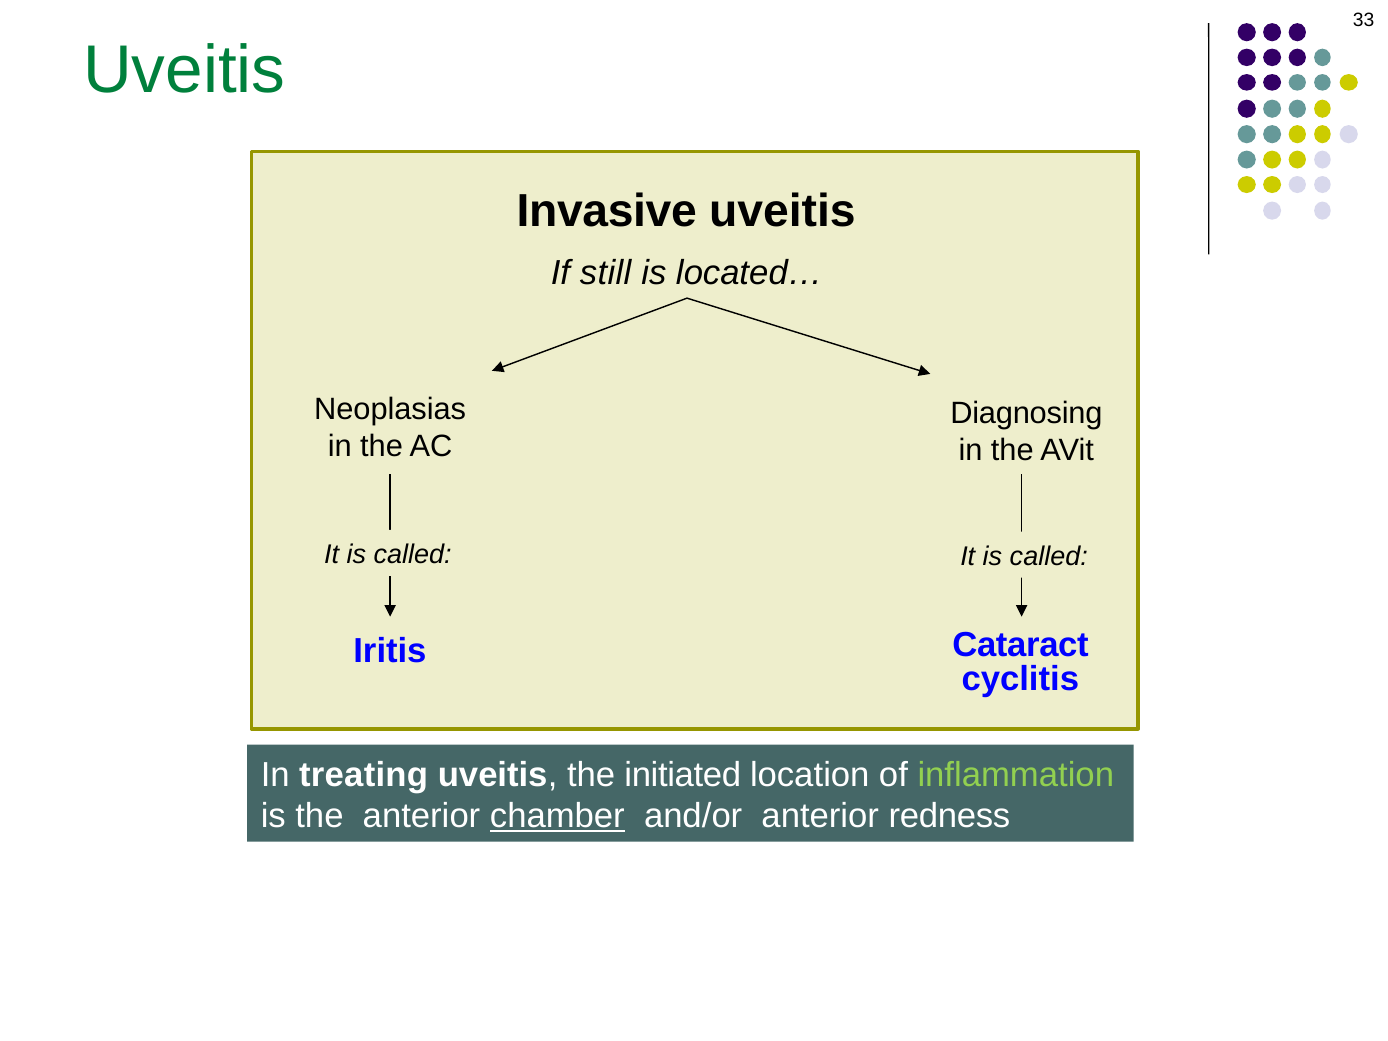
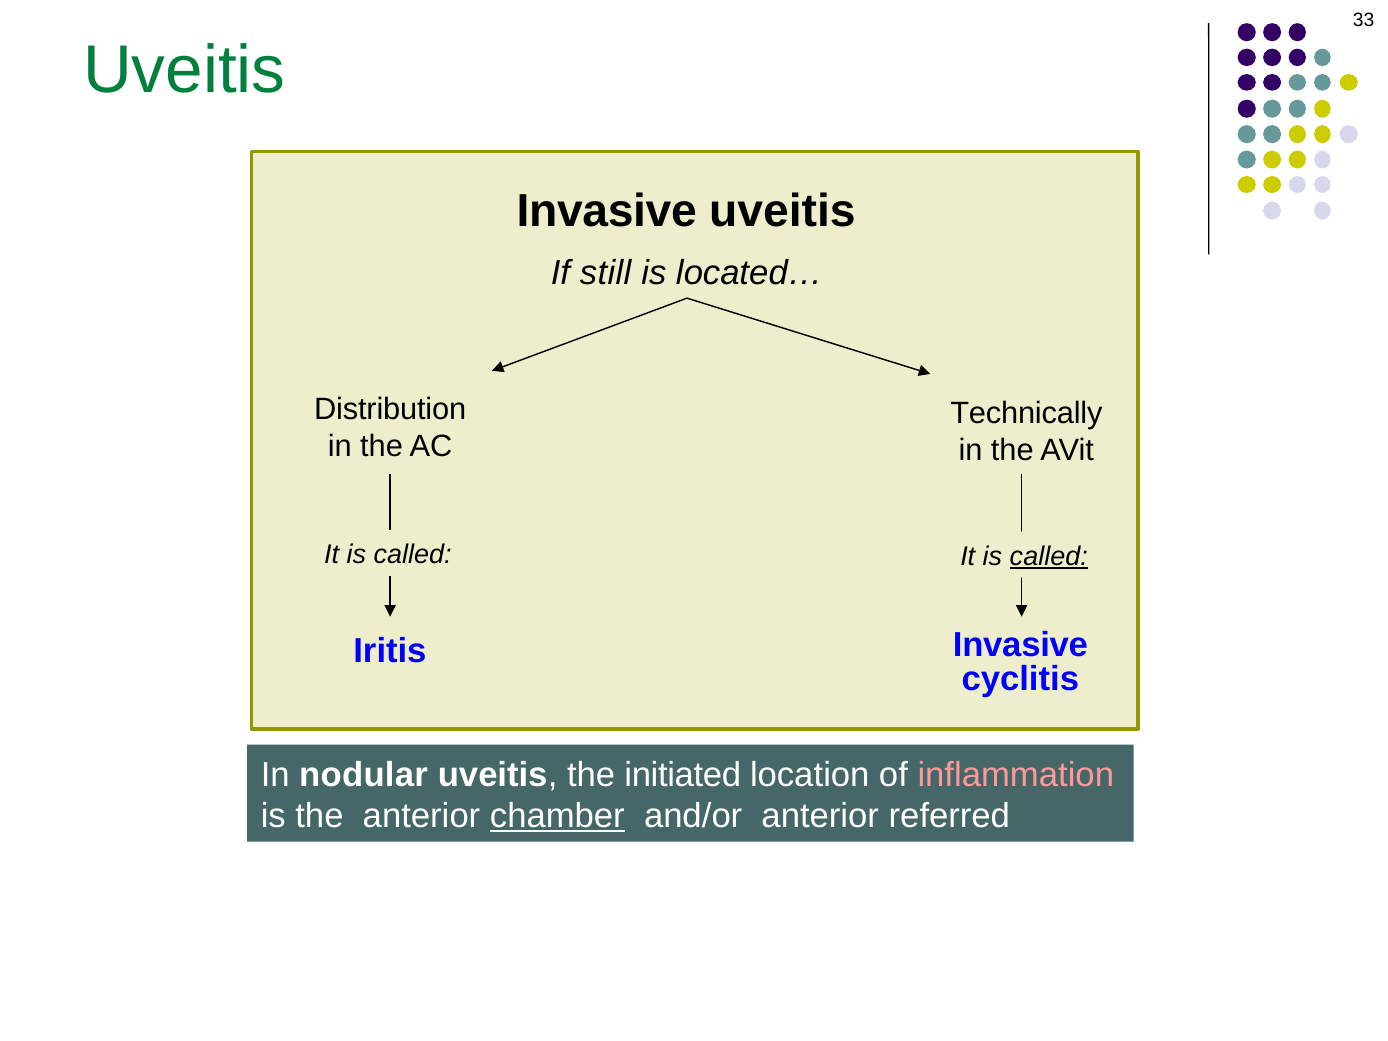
Neoplasias: Neoplasias -> Distribution (390, 410)
Diagnosing: Diagnosing -> Technically (1026, 413)
called underline: none -> present (1049, 557)
Cataract: Cataract -> Invasive (1020, 645)
treating: treating -> nodular (364, 775)
inflammation colour: light green -> pink (1016, 775)
redness: redness -> referred (949, 816)
